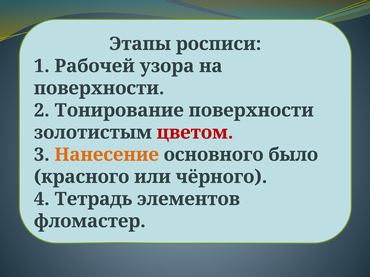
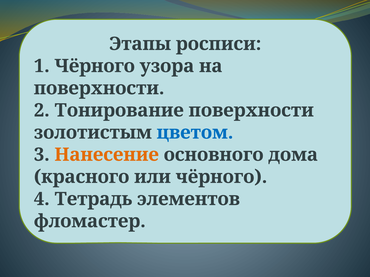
1 Рабочей: Рабочей -> Чёрного (95, 66)
цветом colour: red -> blue (195, 133)
было: было -> дома (293, 155)
